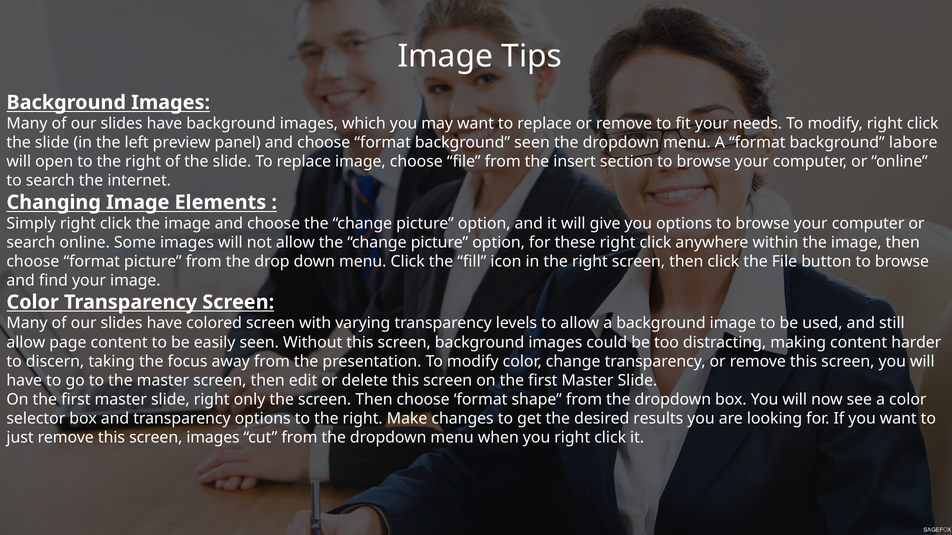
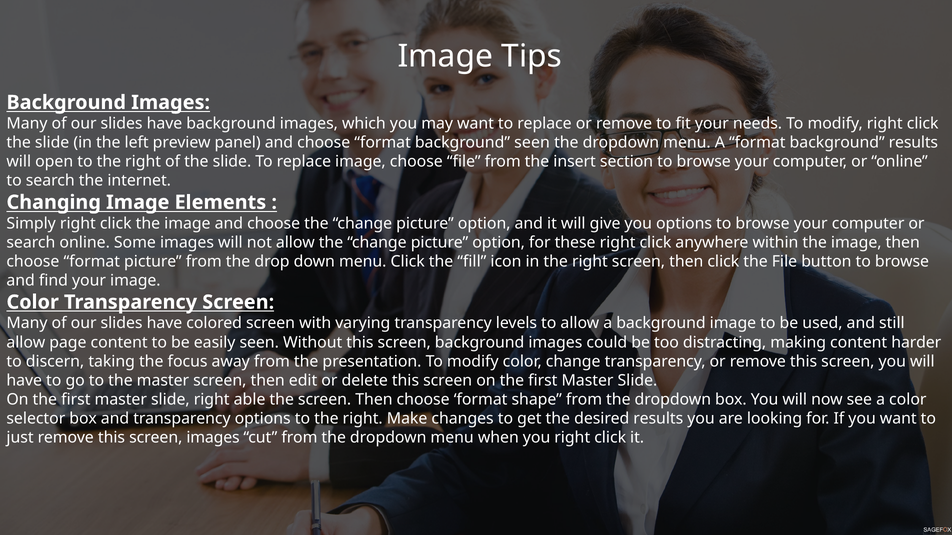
background labore: labore -> results (913, 143)
only: only -> able (250, 400)
